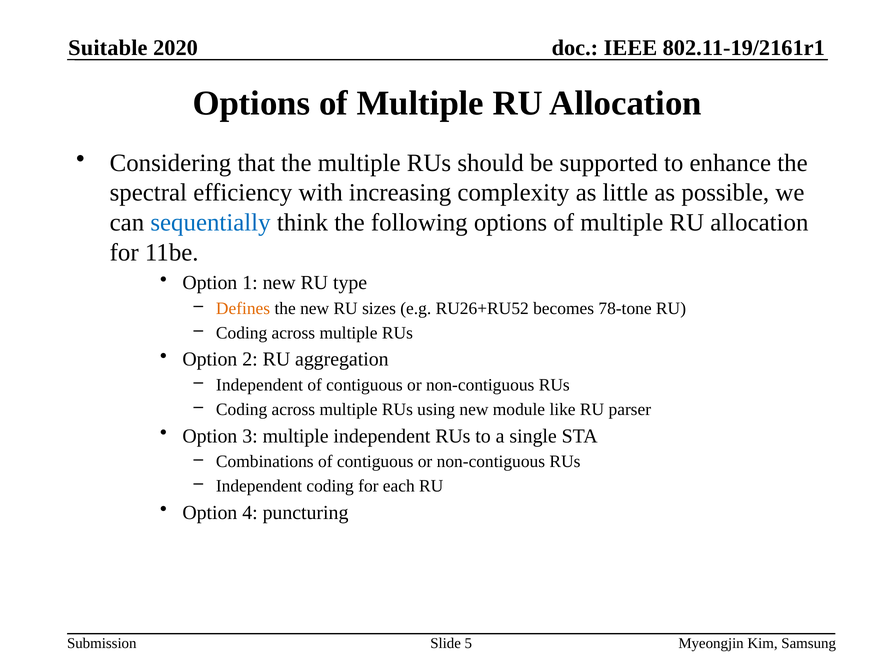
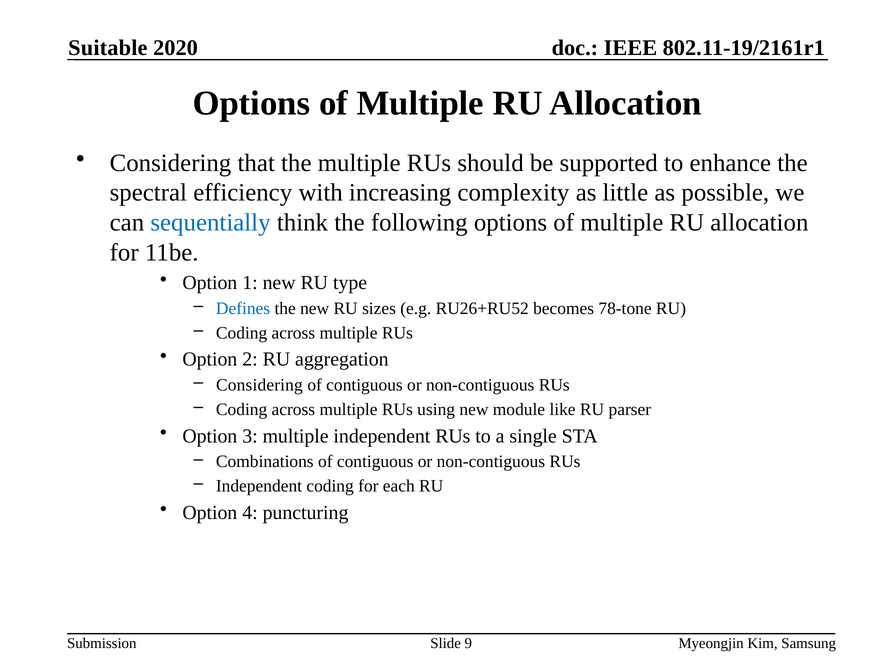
Defines colour: orange -> blue (243, 309)
Independent: Independent -> Considering (259, 385)
5: 5 -> 9 (468, 644)
